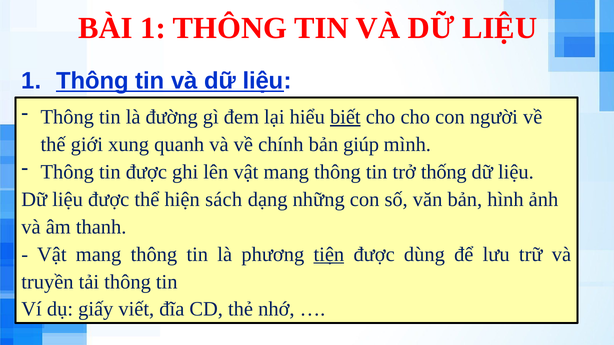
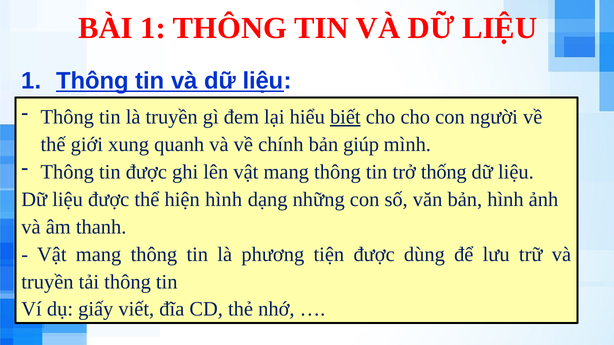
là đường: đường -> truyền (172, 117)
hiện sách: sách -> hình (224, 200)
tiện underline: present -> none (329, 255)
